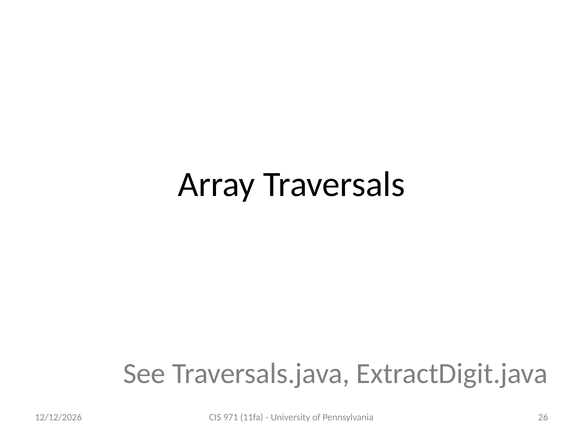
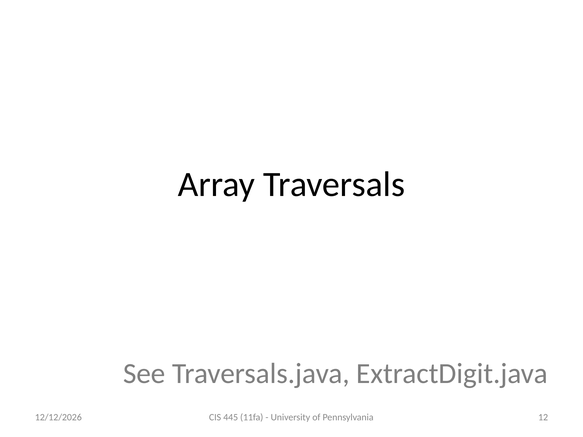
971: 971 -> 445 (231, 417)
26: 26 -> 12 (543, 417)
